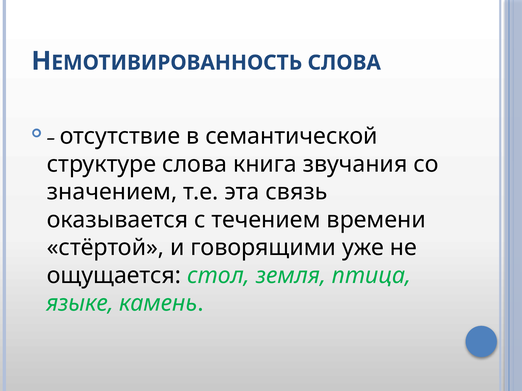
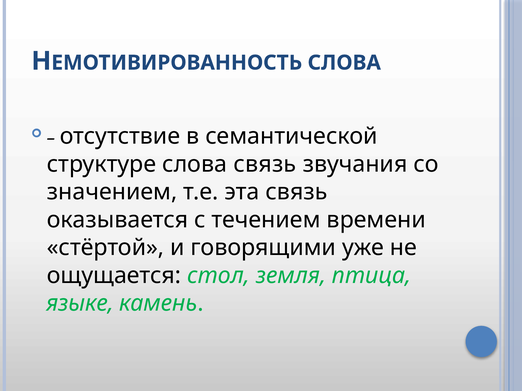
слова книга: книга -> связь (265, 164)
